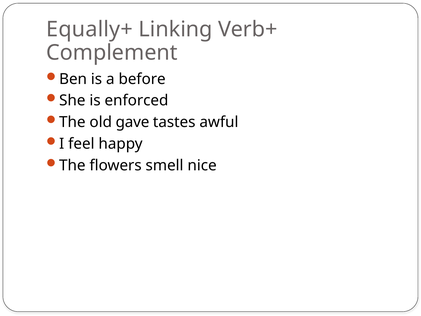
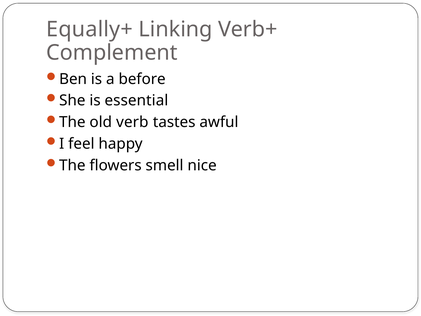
enforced: enforced -> essential (136, 101)
gave: gave -> verb (132, 122)
